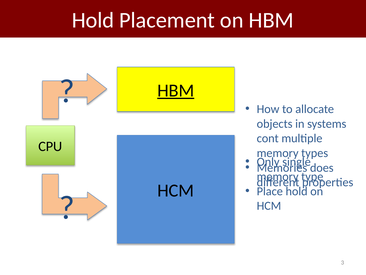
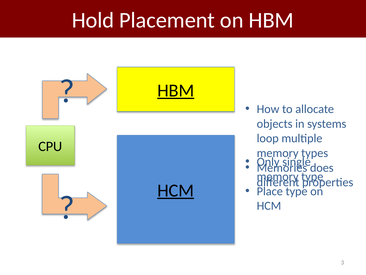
cont: cont -> loop (268, 138)
HCM underline: none -> present (176, 190)
Place hold: hold -> type (297, 191)
